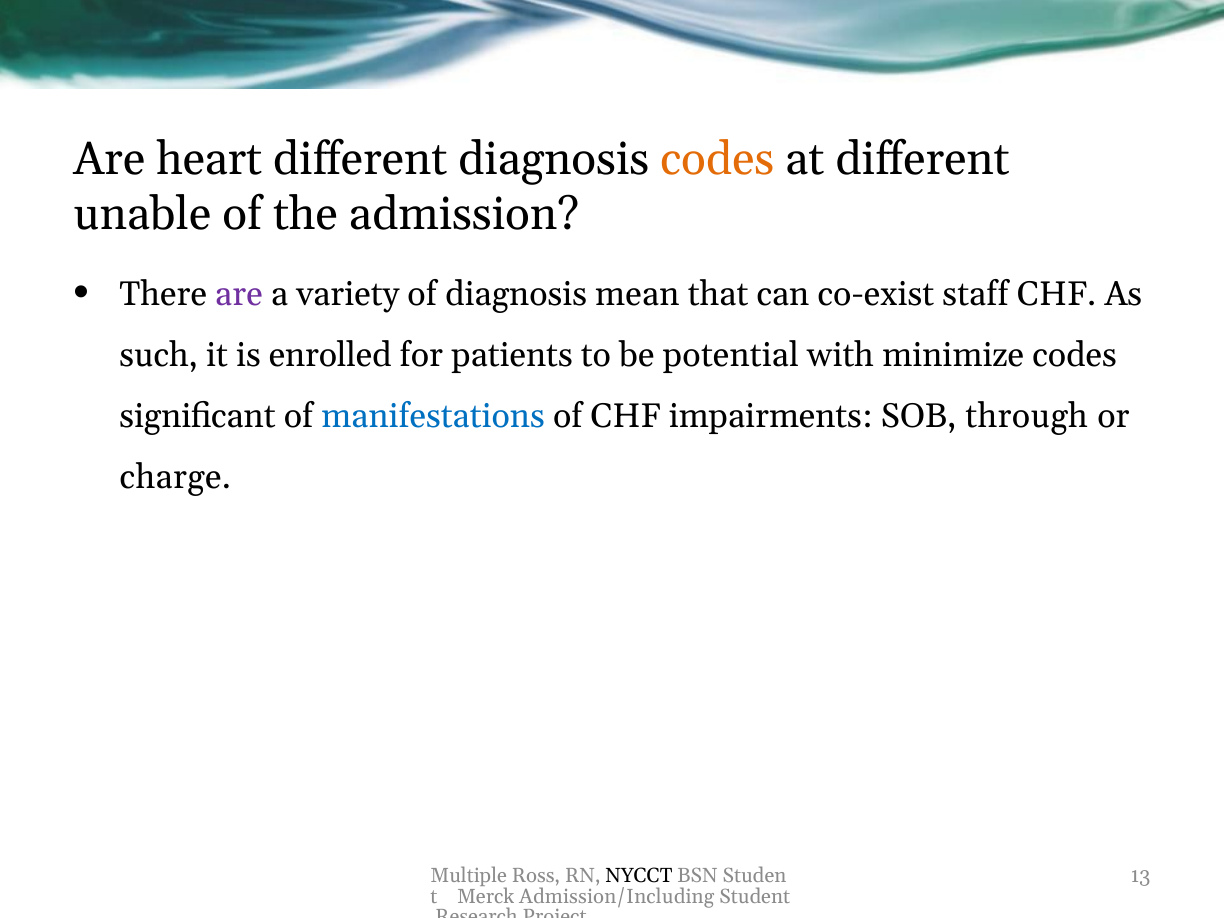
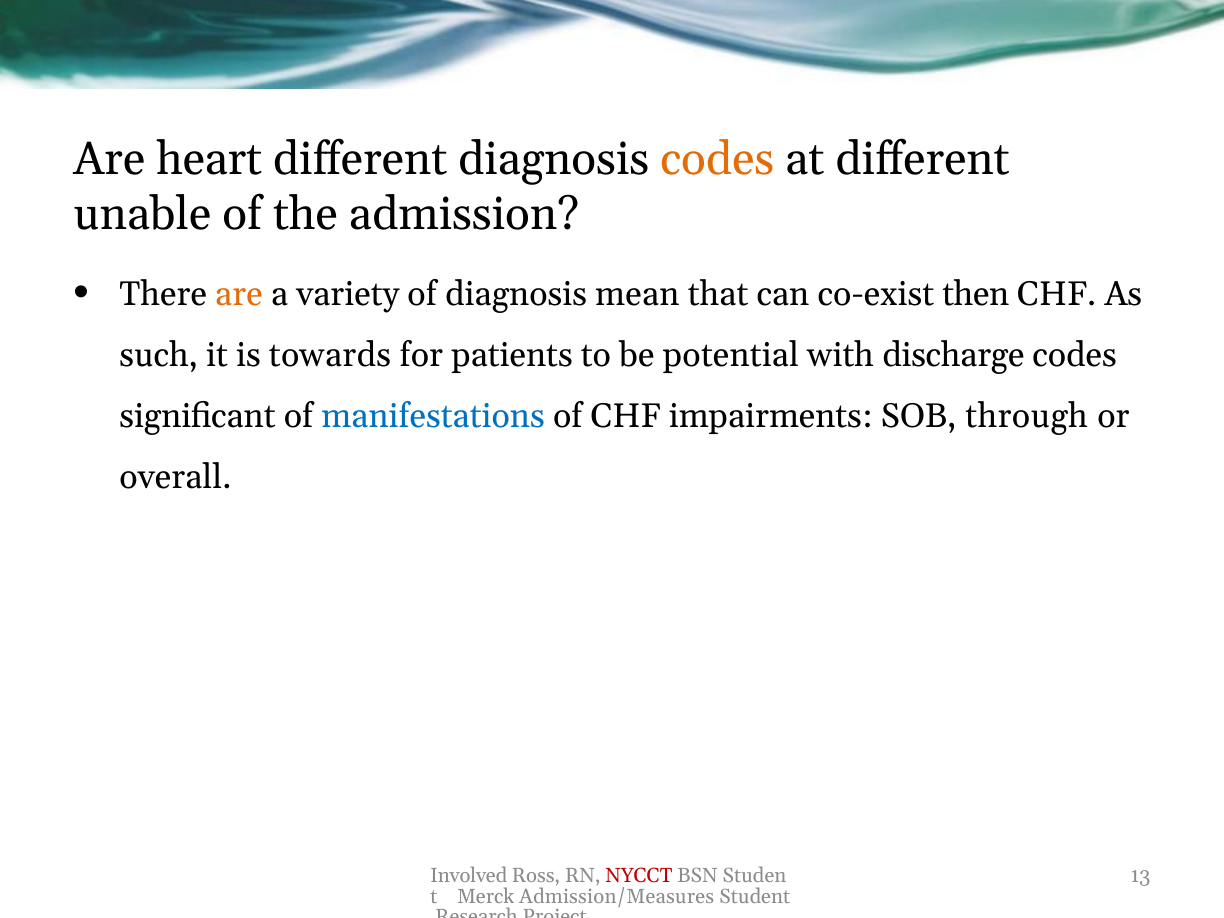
are colour: purple -> orange (239, 294)
staff: staff -> then (976, 294)
enrolled: enrolled -> towards (330, 355)
minimize: minimize -> discharge (953, 355)
charge: charge -> overall (175, 478)
Multiple: Multiple -> Involved (469, 876)
NYCCT colour: black -> red (639, 876)
Admission/Including: Admission/Including -> Admission/Measures (617, 896)
